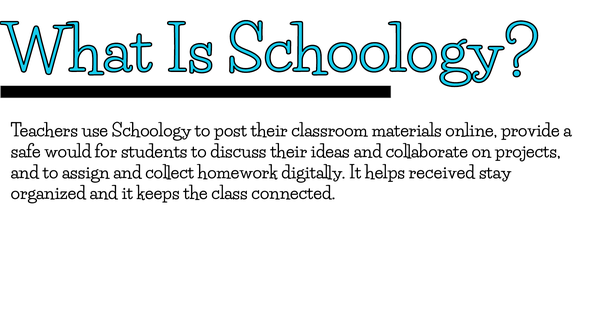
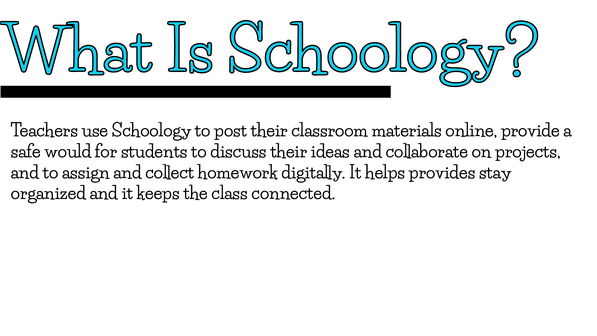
received: received -> provides (442, 173)
